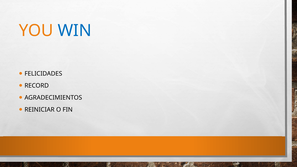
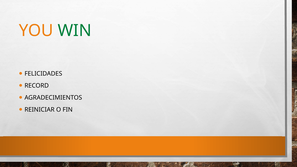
WIN colour: blue -> green (75, 31)
